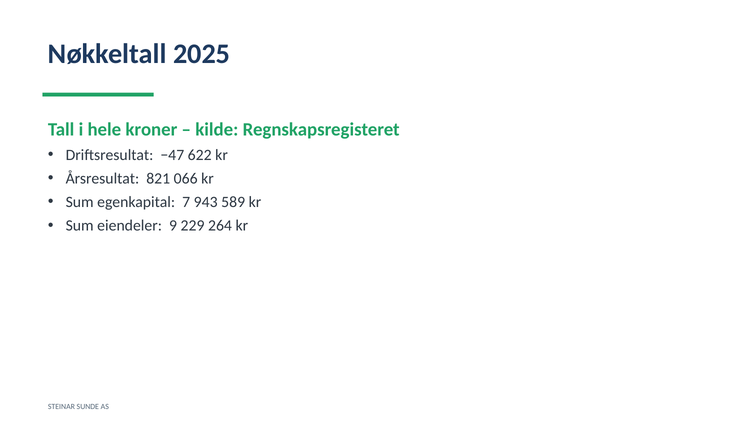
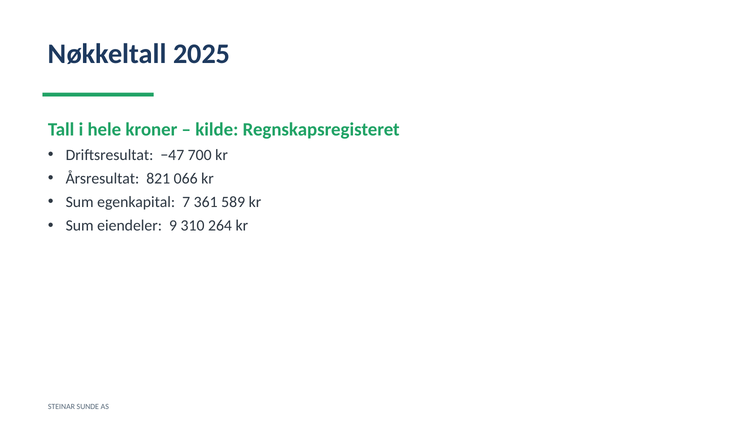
622: 622 -> 700 (200, 155)
943: 943 -> 361 (206, 202)
229: 229 -> 310 (193, 226)
